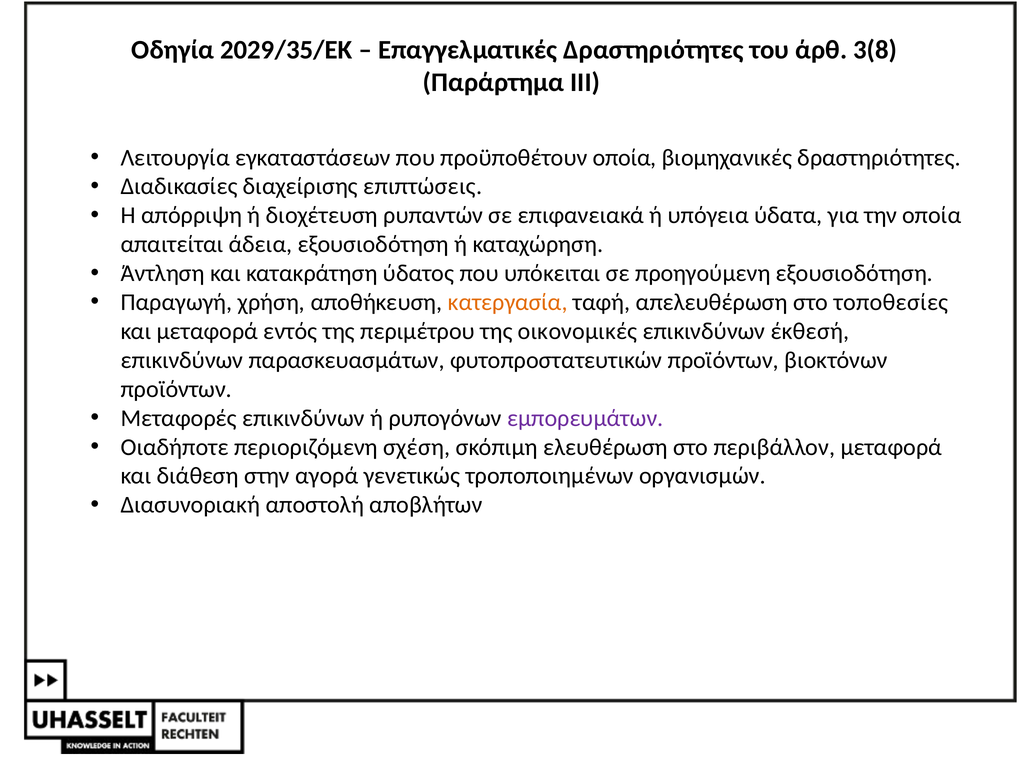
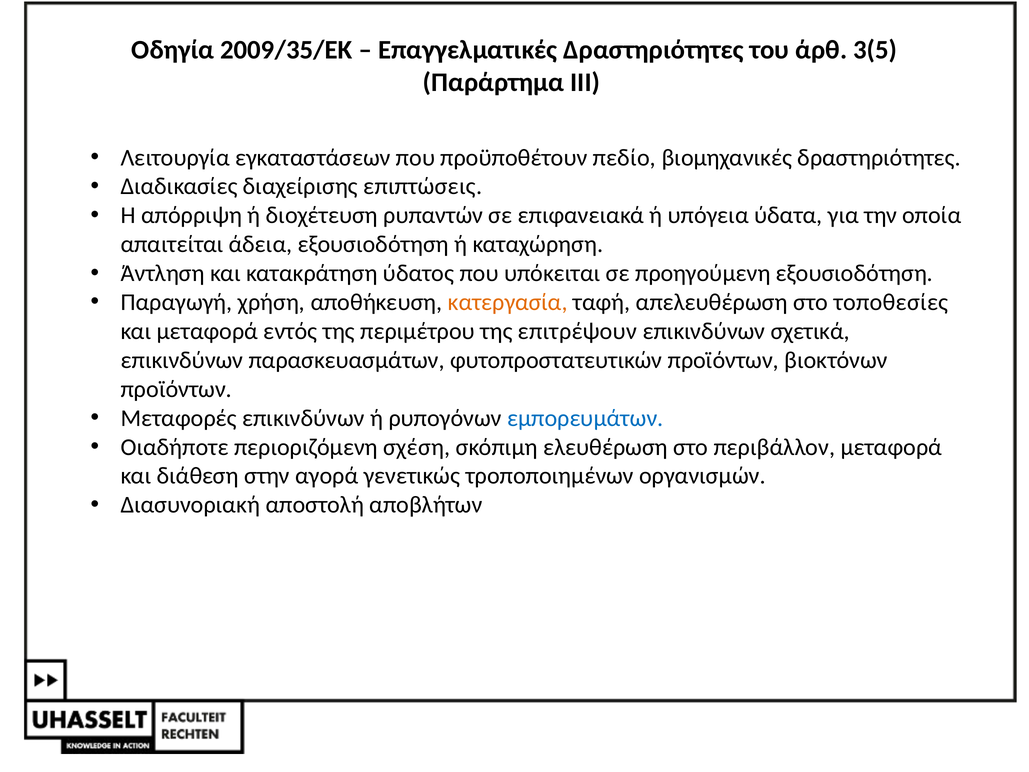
2029/35/ΕΚ: 2029/35/ΕΚ -> 2009/35/ΕΚ (286, 50)
3(8: 3(8 -> 3(5 (875, 50)
προϋποθέτουν οποία: οποία -> πεδίο (624, 158)
οικονομικές: οικονομικές -> επιτρέψουν (577, 331)
έκθεσή: έκθεσή -> σχετικά (810, 331)
εµπορευµάτων colour: purple -> blue (585, 418)
